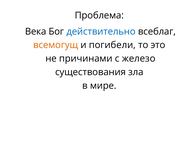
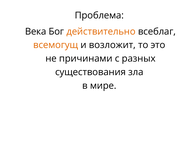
действительно colour: blue -> orange (101, 32)
погибели: погибели -> возложит (112, 45)
железо: железо -> разных (139, 59)
